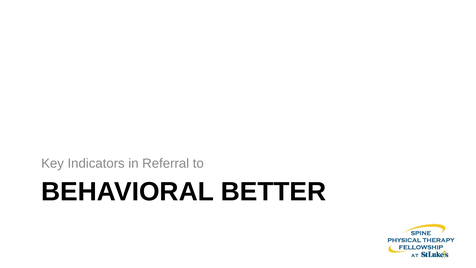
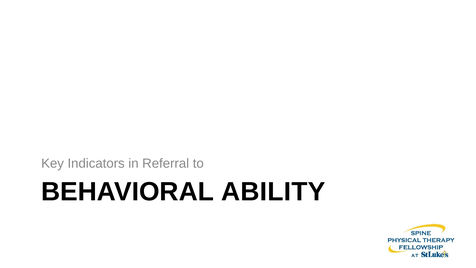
BETTER: BETTER -> ABILITY (273, 192)
